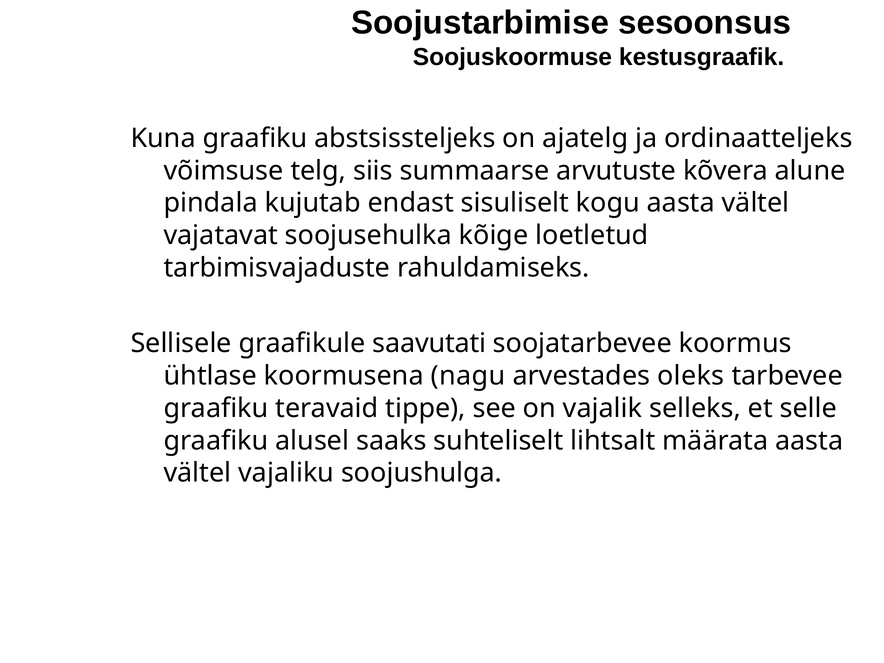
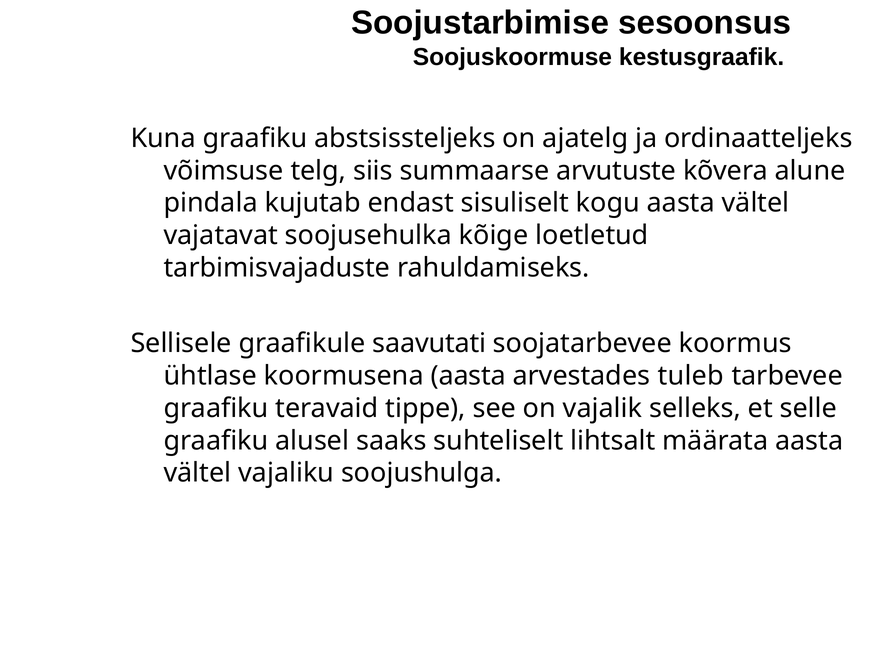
koormusena nagu: nagu -> aasta (468, 376)
oleks: oleks -> tuleb (691, 376)
